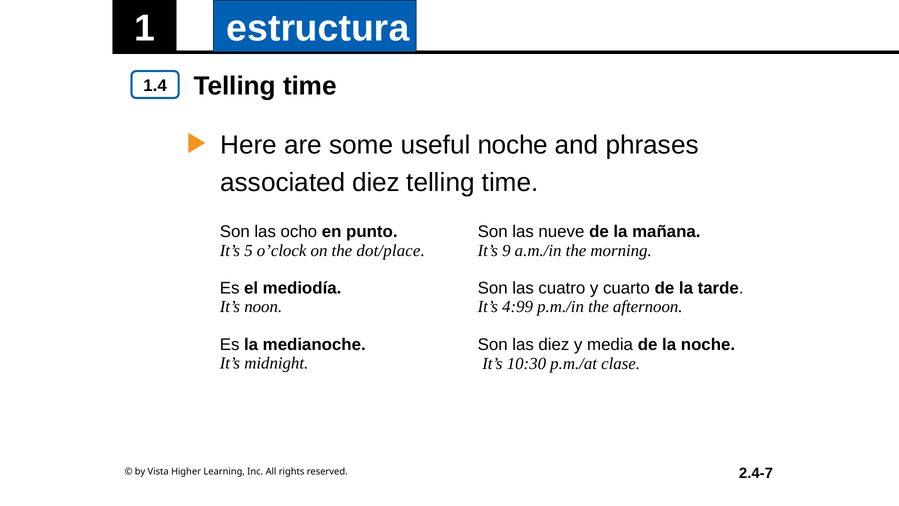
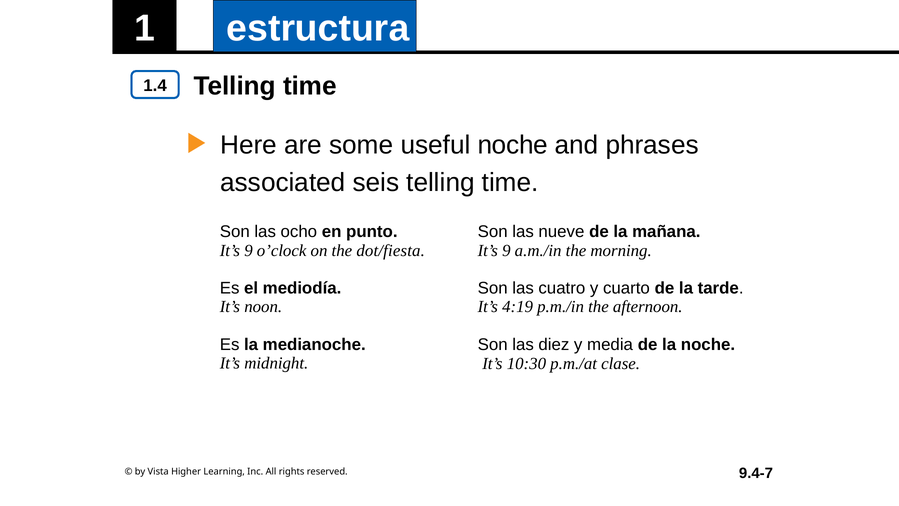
associated diez: diez -> seis (376, 183)
5: 5 -> 9 (248, 250)
dot/place: dot/place -> dot/fiesta (391, 250)
4:99: 4:99 -> 4:19 (518, 307)
2.4-7: 2.4-7 -> 9.4-7 (756, 473)
